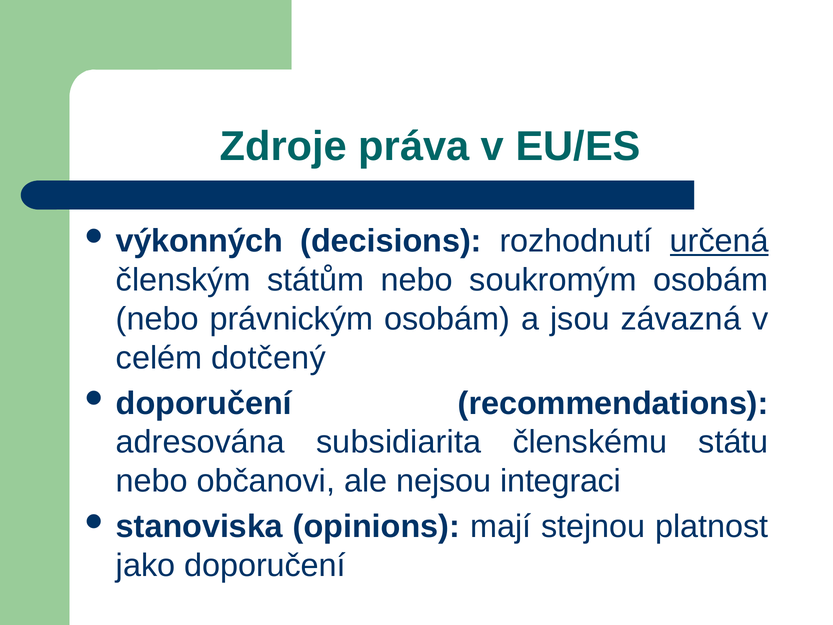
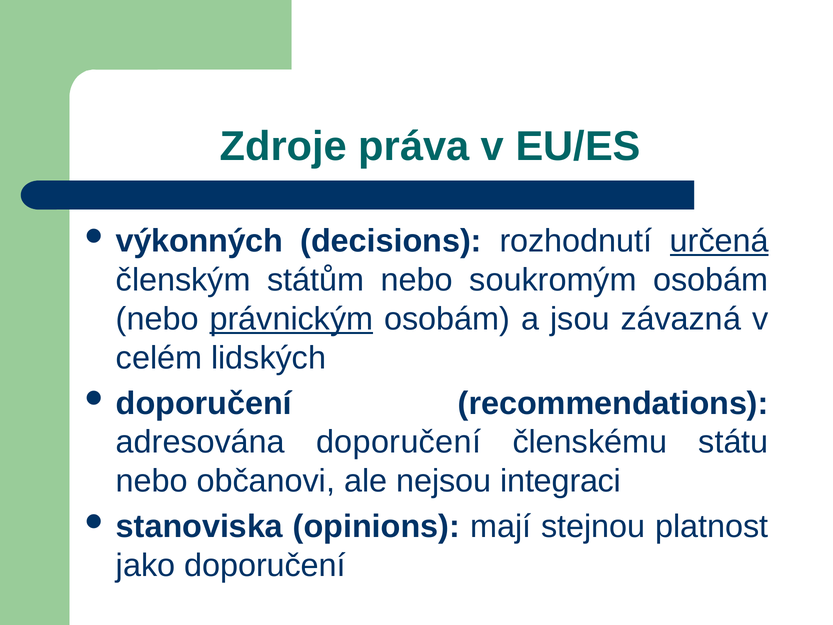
právnickým underline: none -> present (291, 319)
dotčený: dotčený -> lidských (269, 358)
adresována subsidiarita: subsidiarita -> doporučení (399, 442)
